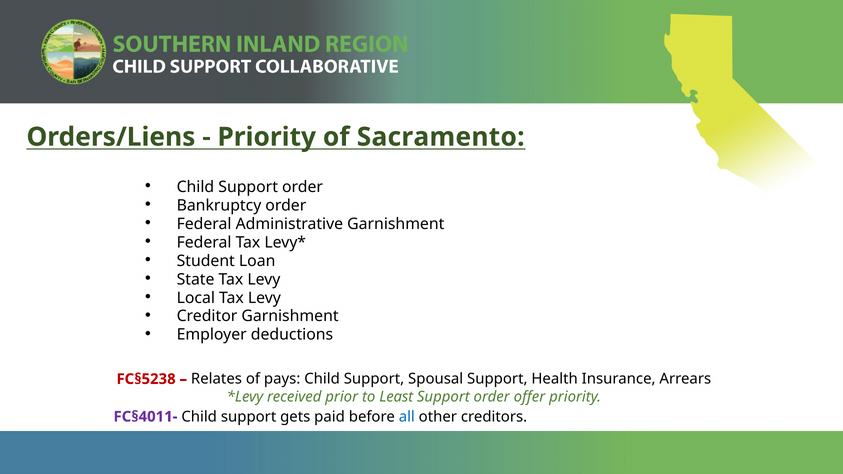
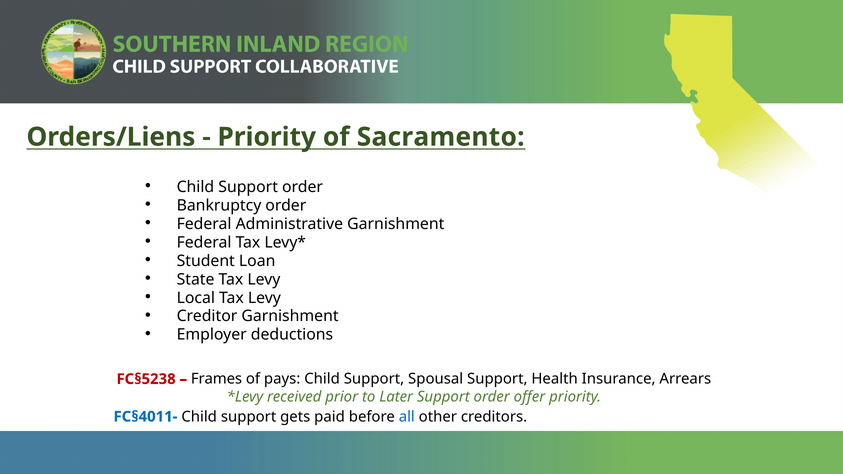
Relates: Relates -> Frames (217, 379)
Least: Least -> Later (396, 397)
FC§4011- colour: purple -> blue (145, 417)
